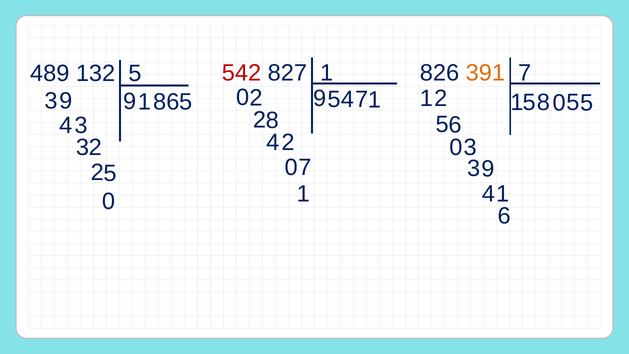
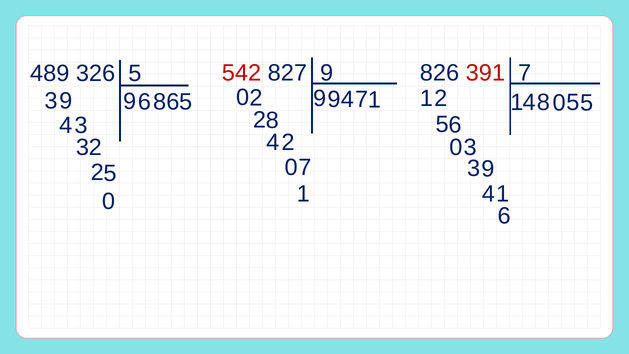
132: 132 -> 326 (96, 74)
827 1: 1 -> 9 (327, 73)
391 colour: orange -> red (485, 73)
5: 5 -> 9 (334, 99)
5: 5 -> 4 (529, 103)
1: 1 -> 6 (144, 102)
